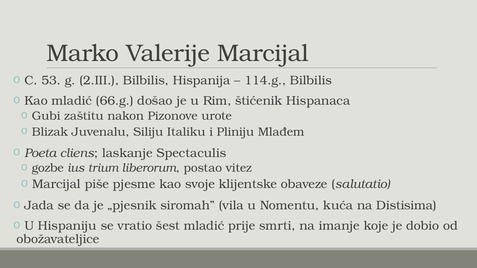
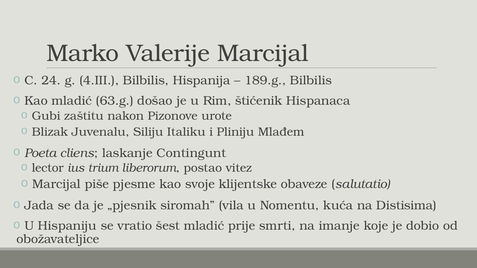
53: 53 -> 24 (51, 81)
2.III: 2.III -> 4.III (99, 81)
114.g: 114.g -> 189.g (265, 81)
66.g: 66.g -> 63.g (115, 101)
Spectaculis: Spectaculis -> Contingunt (191, 153)
gozbe: gozbe -> lector (48, 168)
